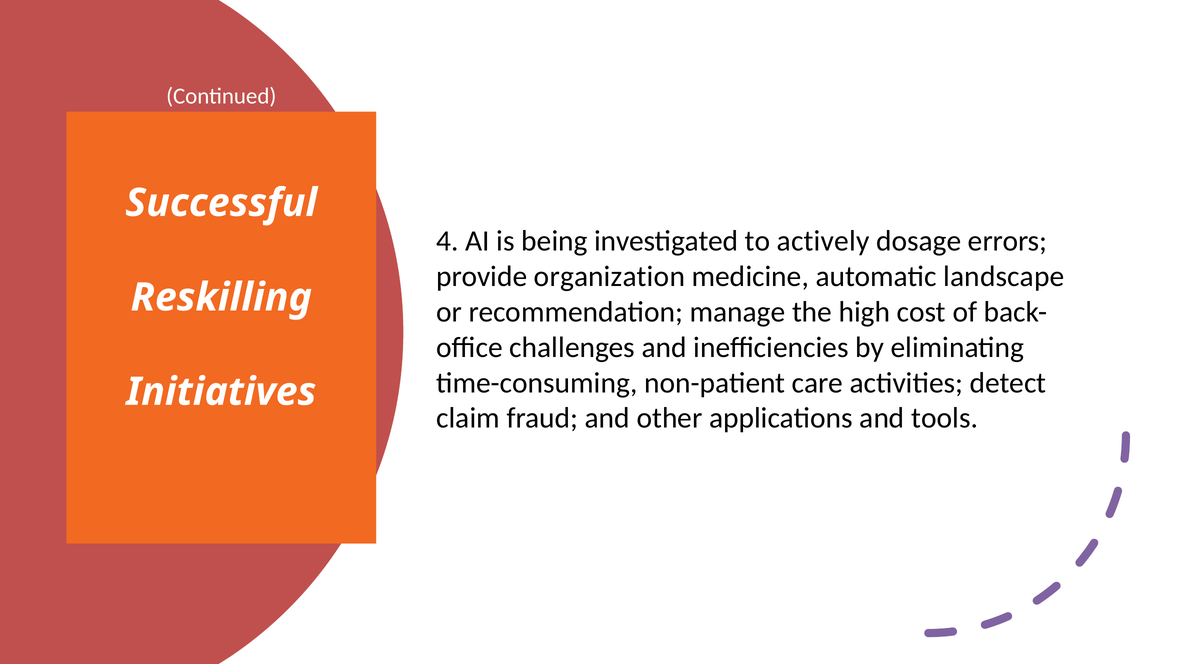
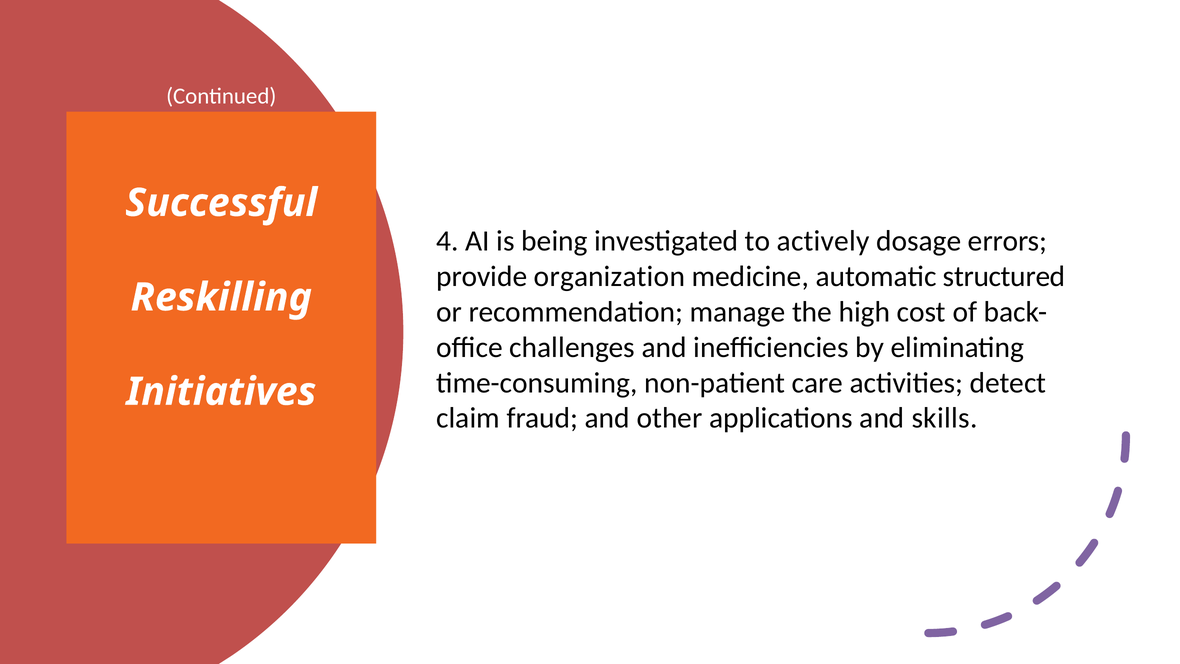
landscape: landscape -> structured (1004, 276)
tools: tools -> skills (945, 418)
